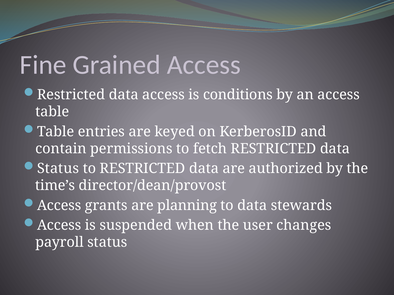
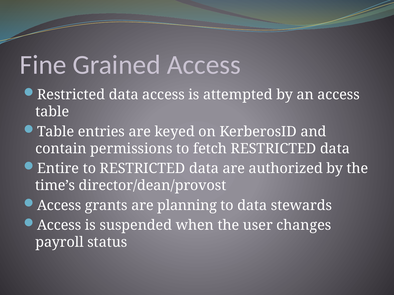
conditions: conditions -> attempted (238, 95)
Status: Status -> Entire (58, 169)
